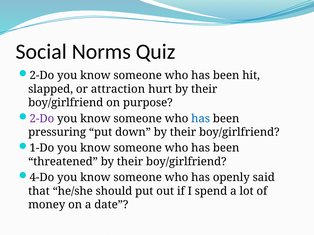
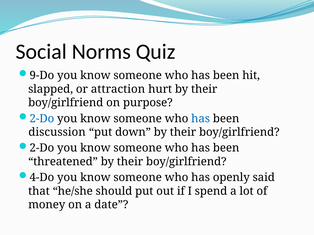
2-Do: 2-Do -> 9-Do (42, 76)
2-Do colour: purple -> blue (42, 119)
pressuring: pressuring -> discussion (57, 132)
1-Do: 1-Do -> 2-Do (42, 148)
